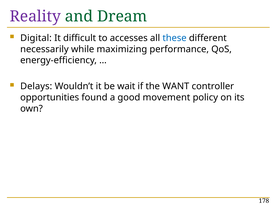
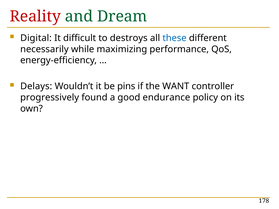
Reality colour: purple -> red (35, 16)
accesses: accesses -> destroys (129, 38)
wait: wait -> pins (126, 86)
opportunities: opportunities -> progressively (50, 98)
movement: movement -> endurance (166, 98)
